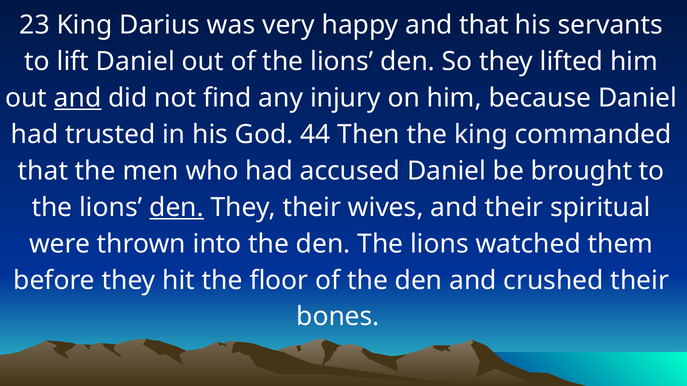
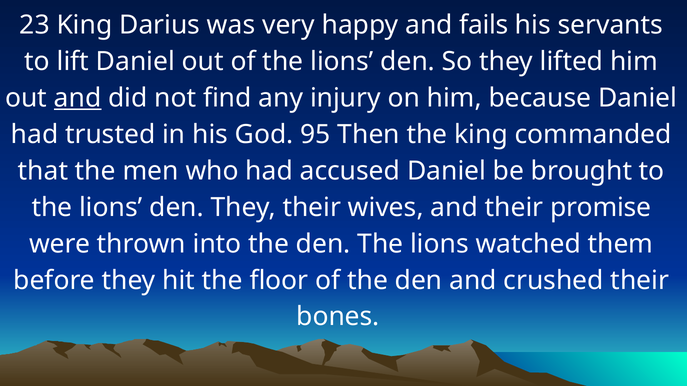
and that: that -> fails (484, 25)
44: 44 -> 95 (316, 135)
den underline: present -> none (177, 208)
spiritual: spiritual -> promise (601, 208)
